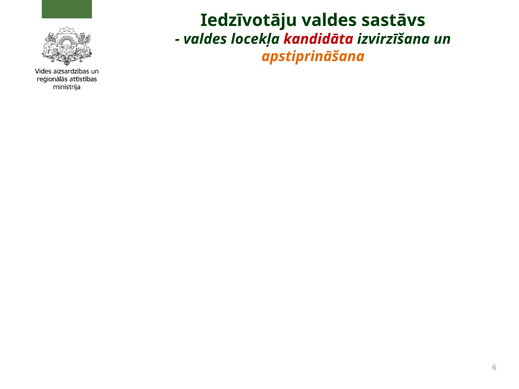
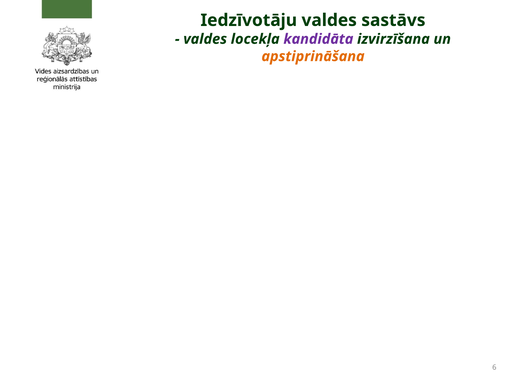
kandidāta colour: red -> purple (318, 39)
